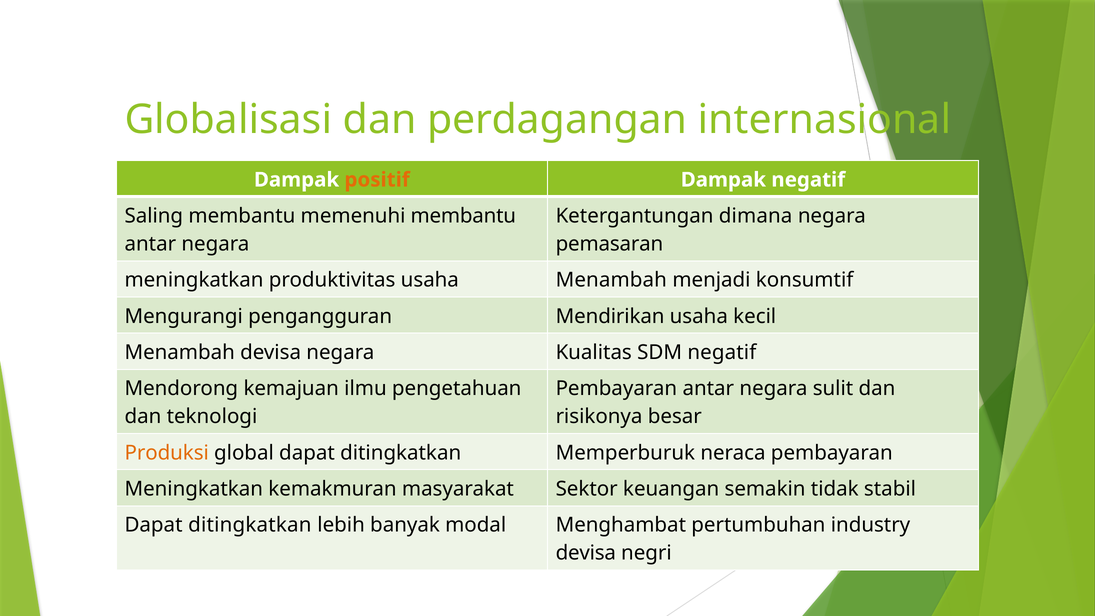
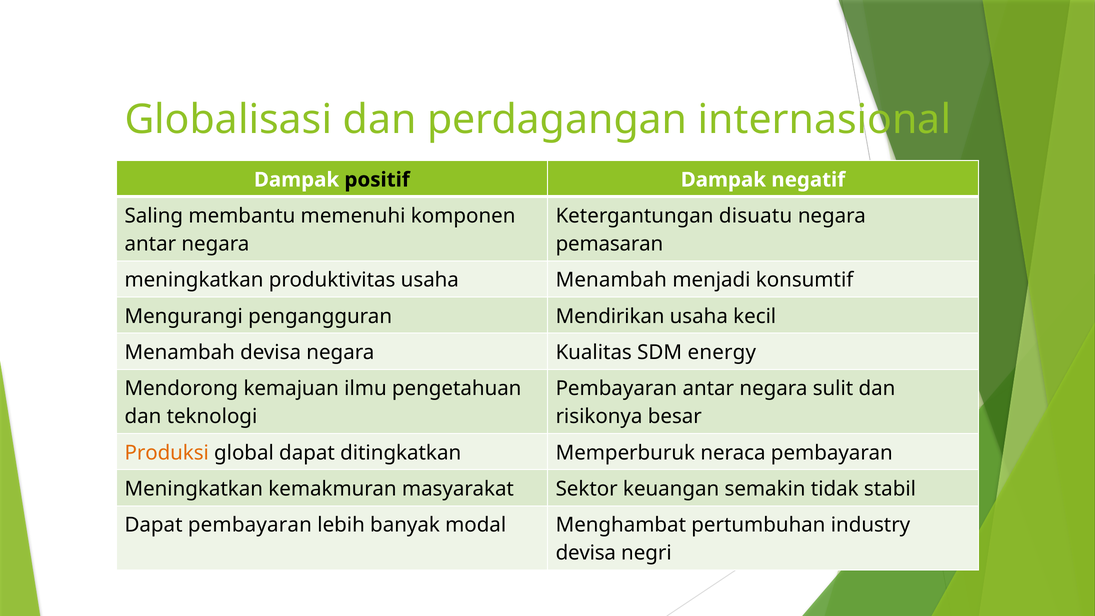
positif colour: orange -> black (377, 180)
memenuhi membantu: membantu -> komponen (463, 216)
dimana: dimana -> disuatu (756, 216)
SDM negatif: negatif -> energy (722, 352)
ditingkatkan: ditingkatkan -> pembayaran (250, 525)
